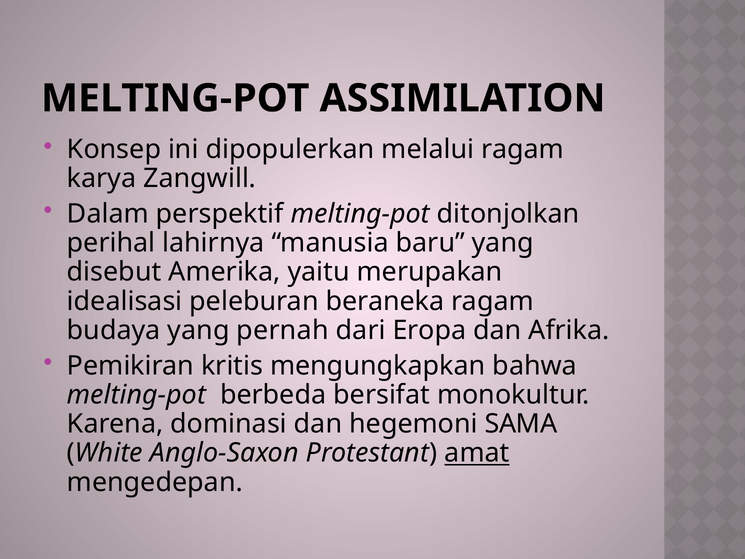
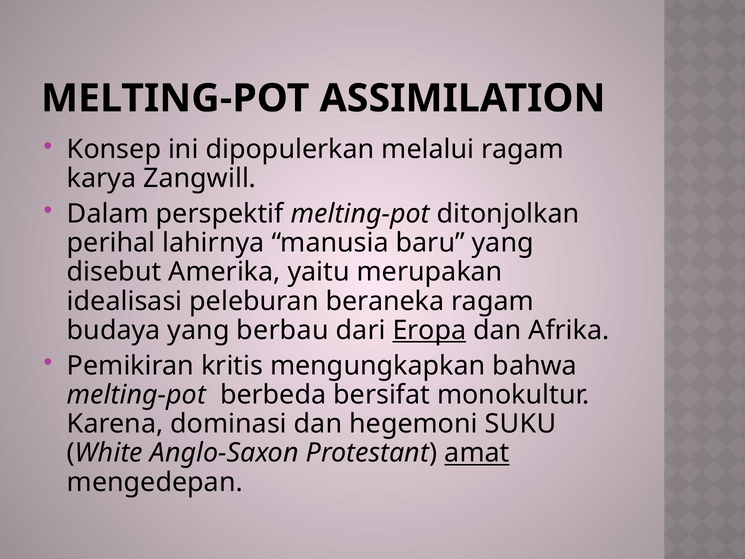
pernah: pernah -> berbau (283, 330)
Eropa underline: none -> present (429, 330)
SAMA: SAMA -> SUKU (521, 424)
